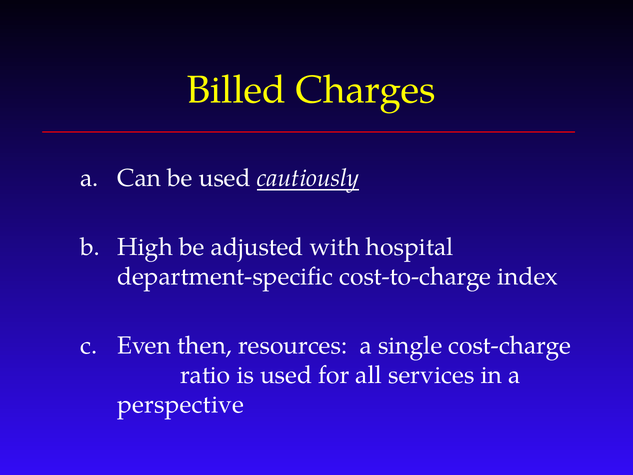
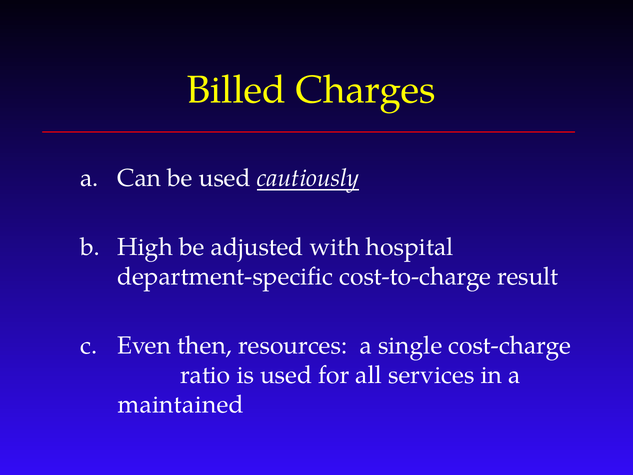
index: index -> result (528, 276)
perspective: perspective -> maintained (181, 405)
